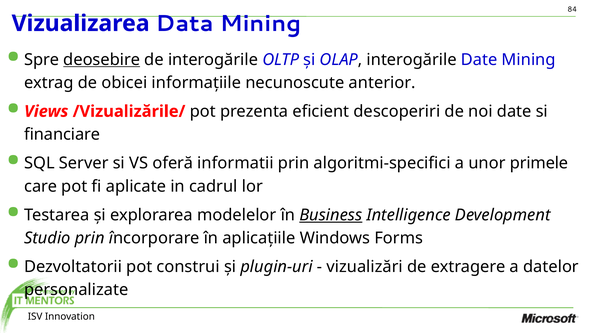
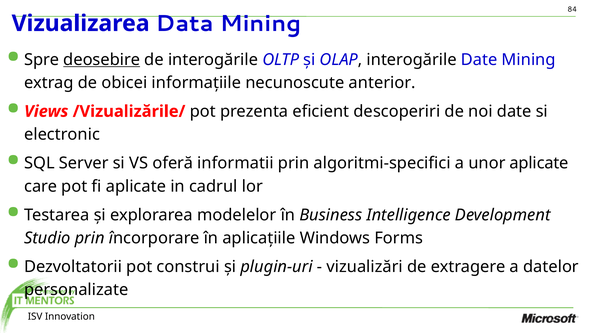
financiare: financiare -> electronic (62, 134)
unor primele: primele -> aplicate (539, 163)
Business underline: present -> none (331, 215)
